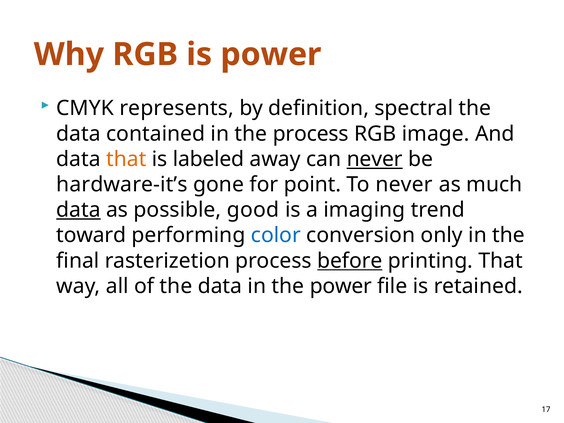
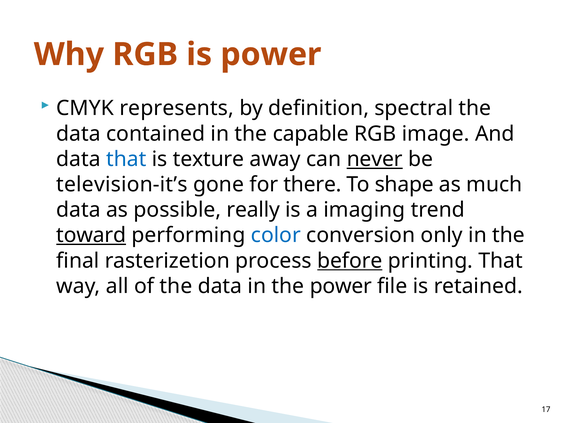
the process: process -> capable (311, 134)
that colour: orange -> blue (126, 159)
labeled: labeled -> texture (209, 159)
hardware-it’s: hardware-it’s -> television-it’s (122, 185)
point: point -> there (312, 185)
To never: never -> shape (404, 185)
data underline: present -> none (78, 210)
good: good -> really (253, 210)
toward underline: none -> present (91, 235)
